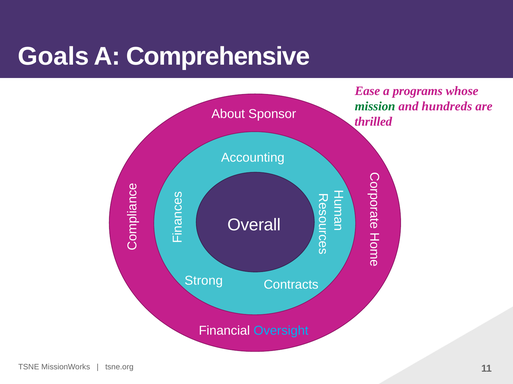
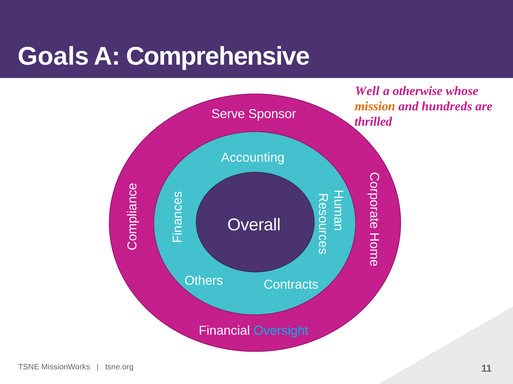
Ease: Ease -> Well (367, 91)
programs: programs -> otherwise (418, 91)
mission colour: green -> orange (375, 107)
About: About -> Serve (228, 114)
Strong: Strong -> Others (204, 281)
